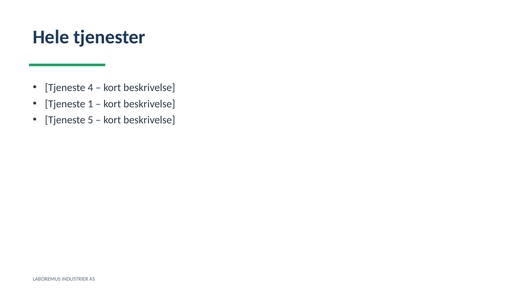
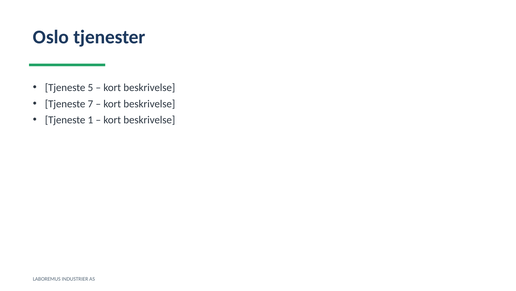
Hele: Hele -> Oslo (51, 37)
4: 4 -> 5 (90, 87)
1: 1 -> 7 (90, 104)
5: 5 -> 1 (90, 120)
